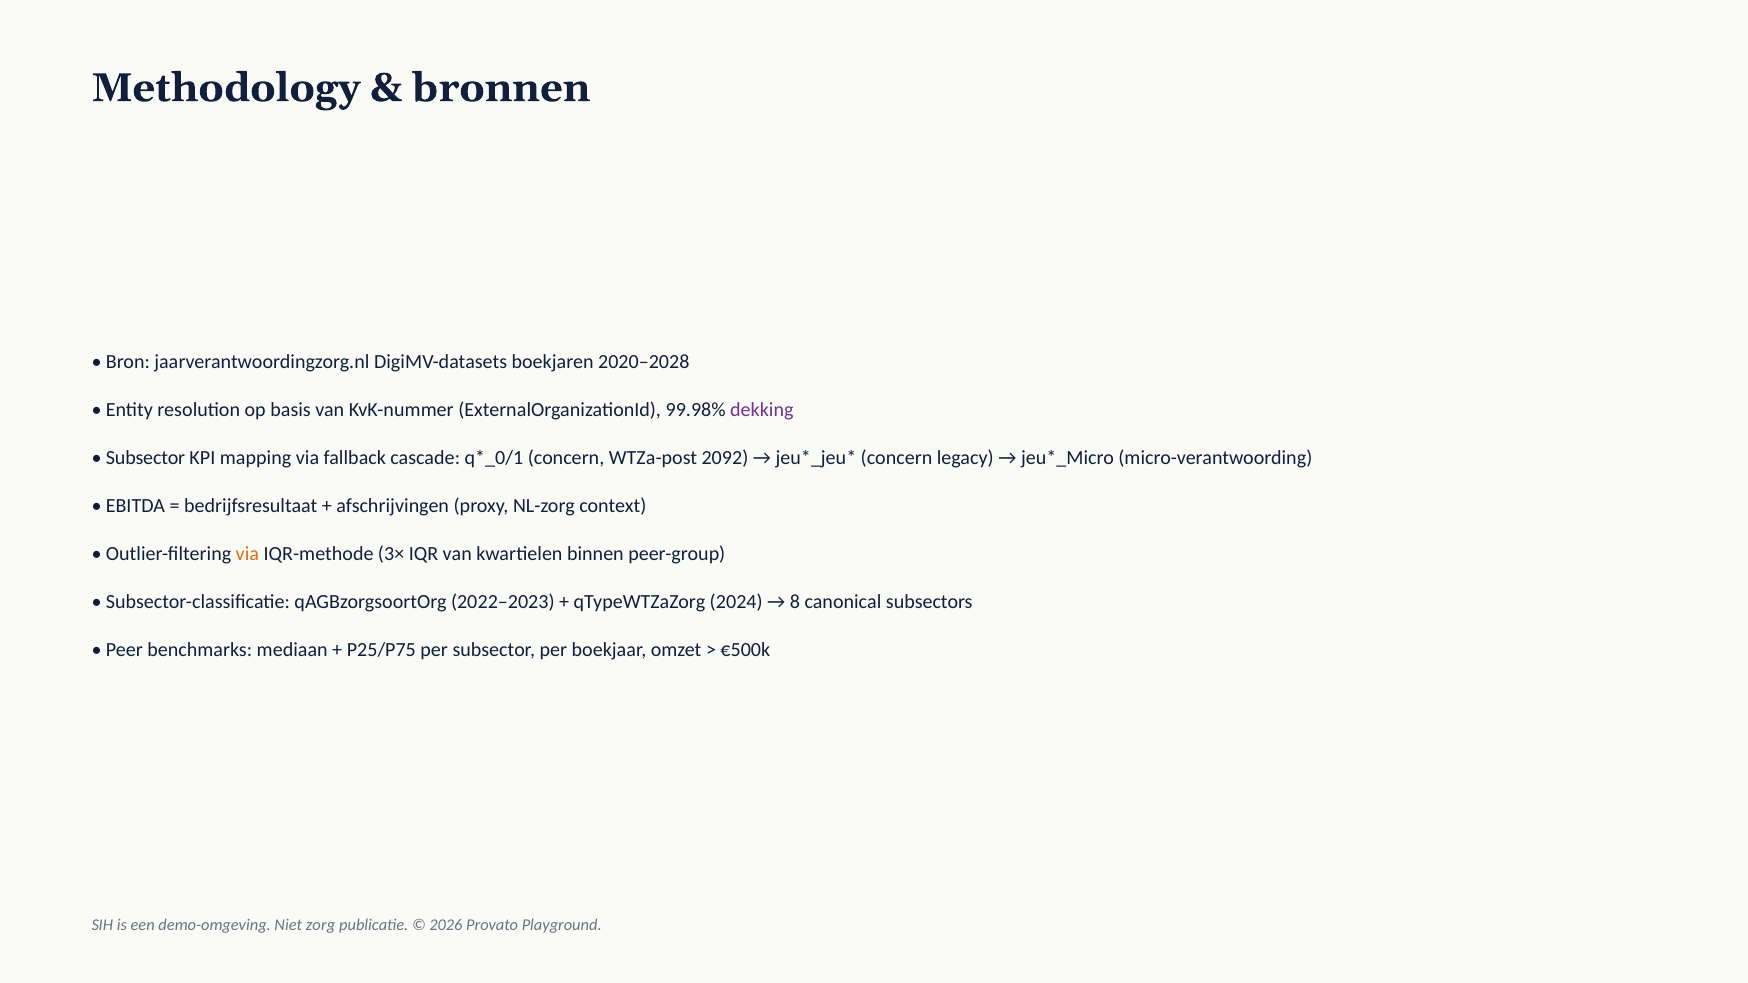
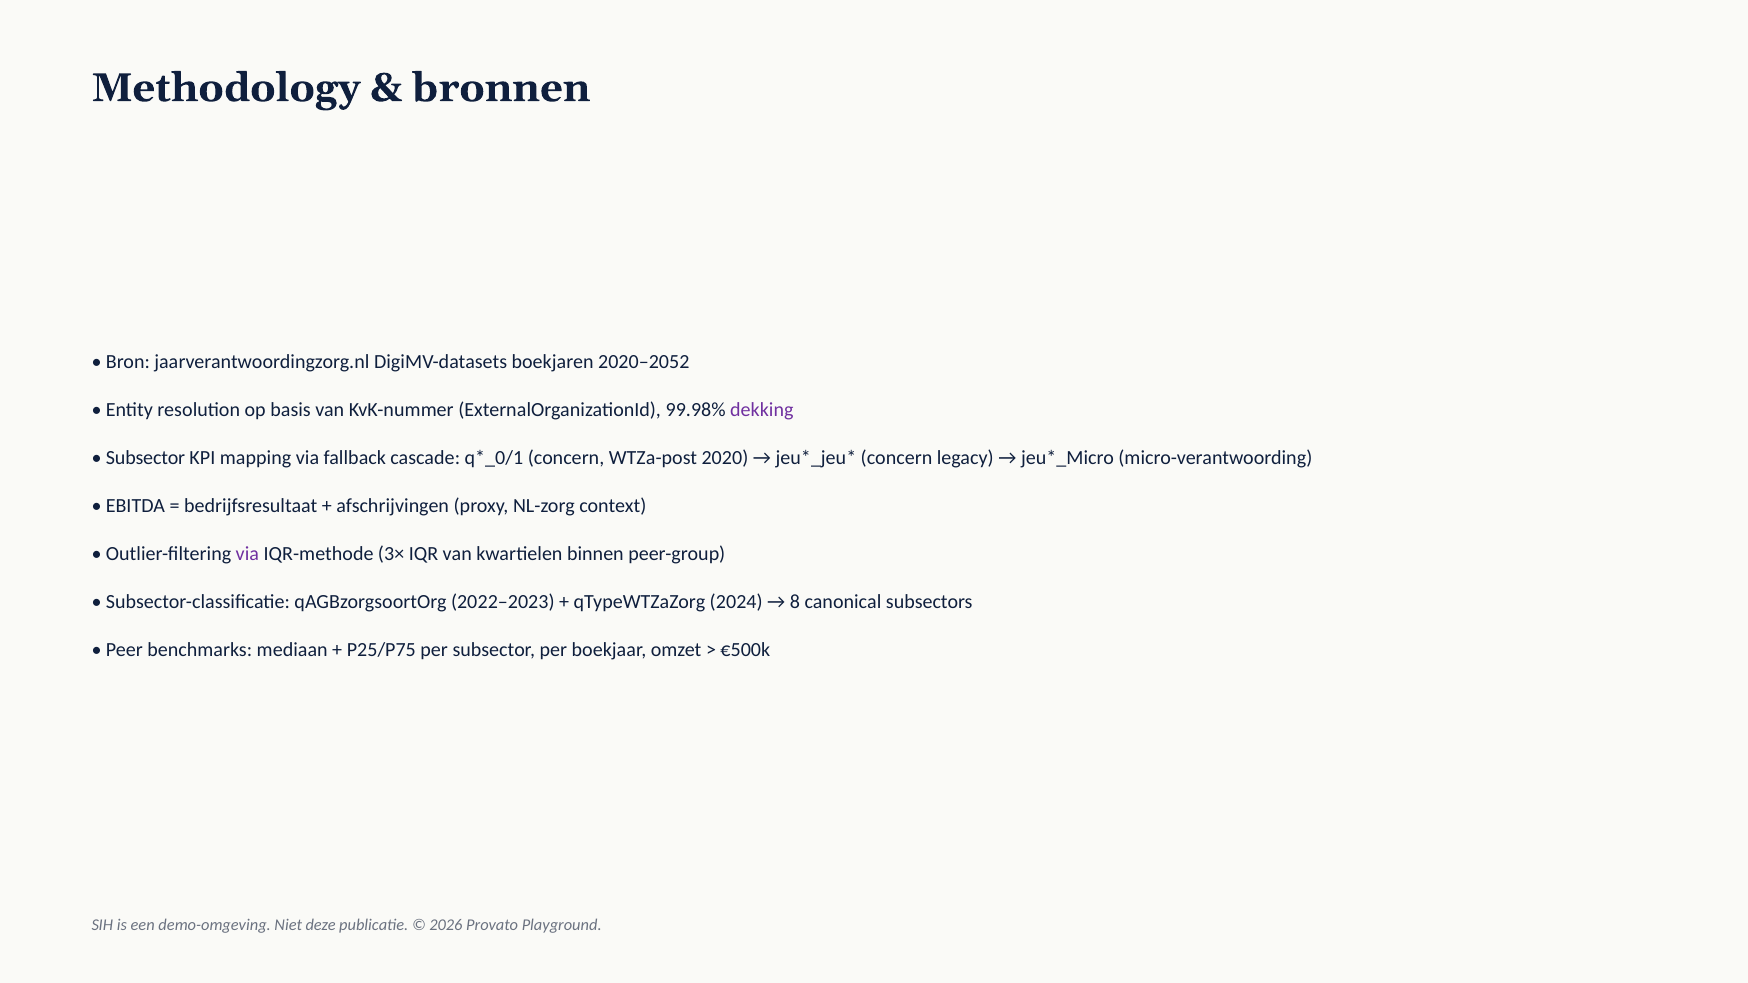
2020–2028: 2020–2028 -> 2020–2052 (644, 362)
2092: 2092 -> 2020 (725, 458)
via colour: orange -> purple (247, 554)
zorg: zorg -> deze (321, 925)
